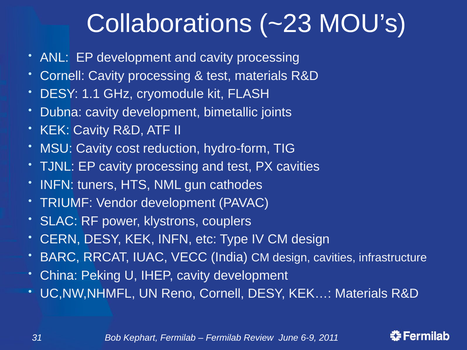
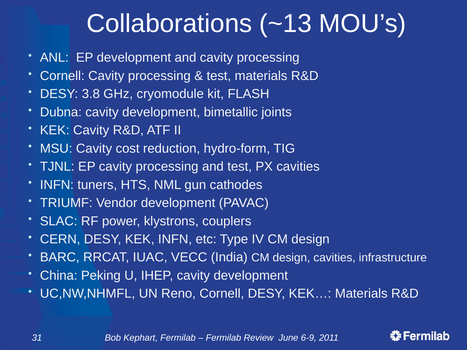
~23: ~23 -> ~13 (285, 24)
1.1: 1.1 -> 3.8 (91, 94)
